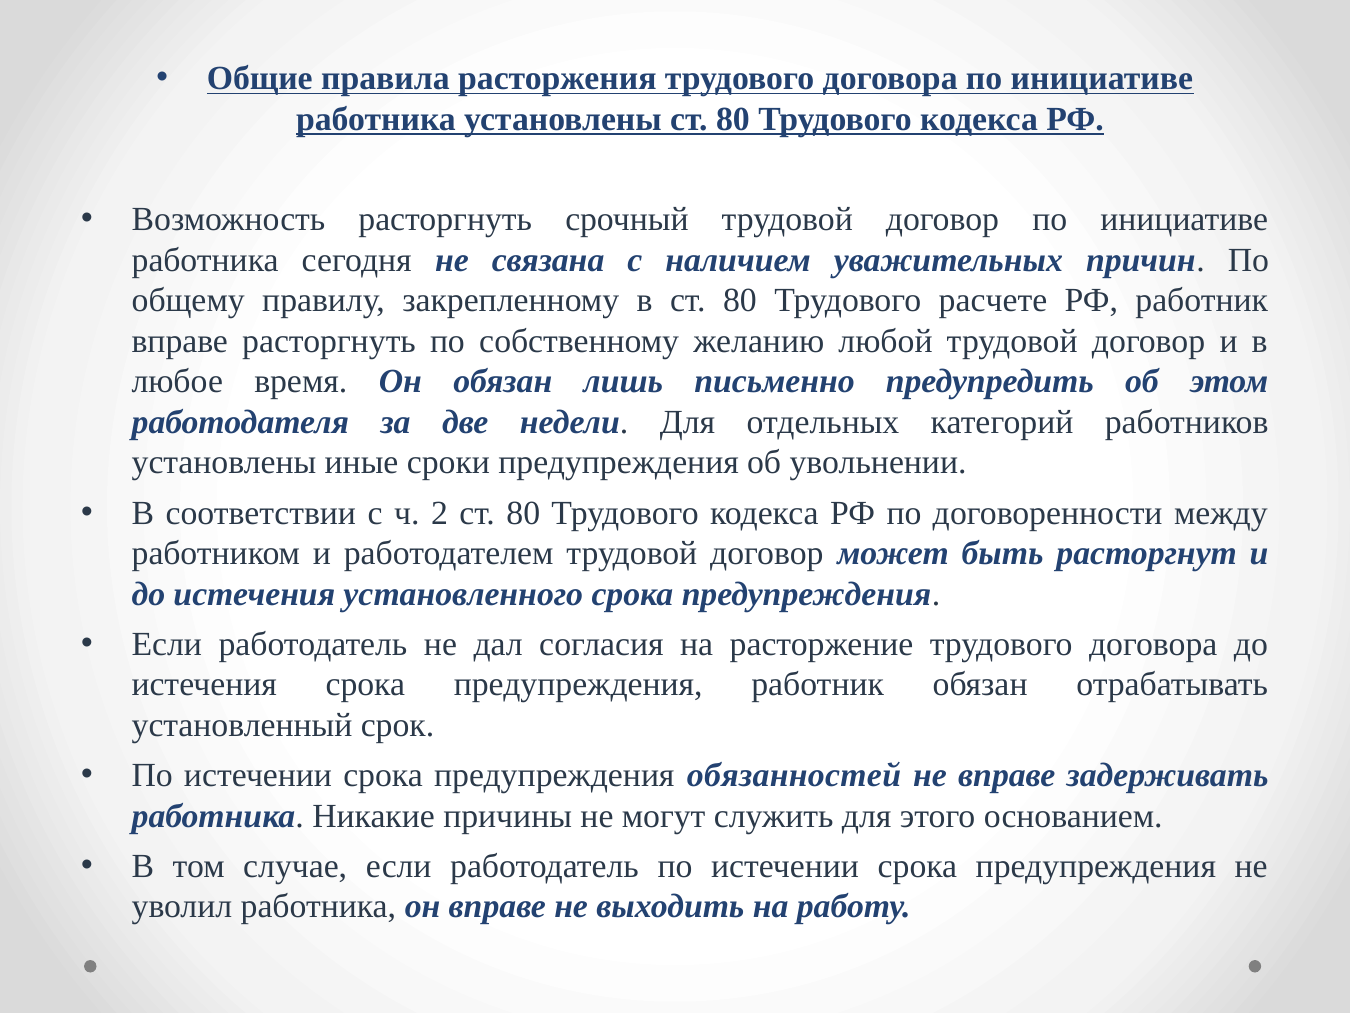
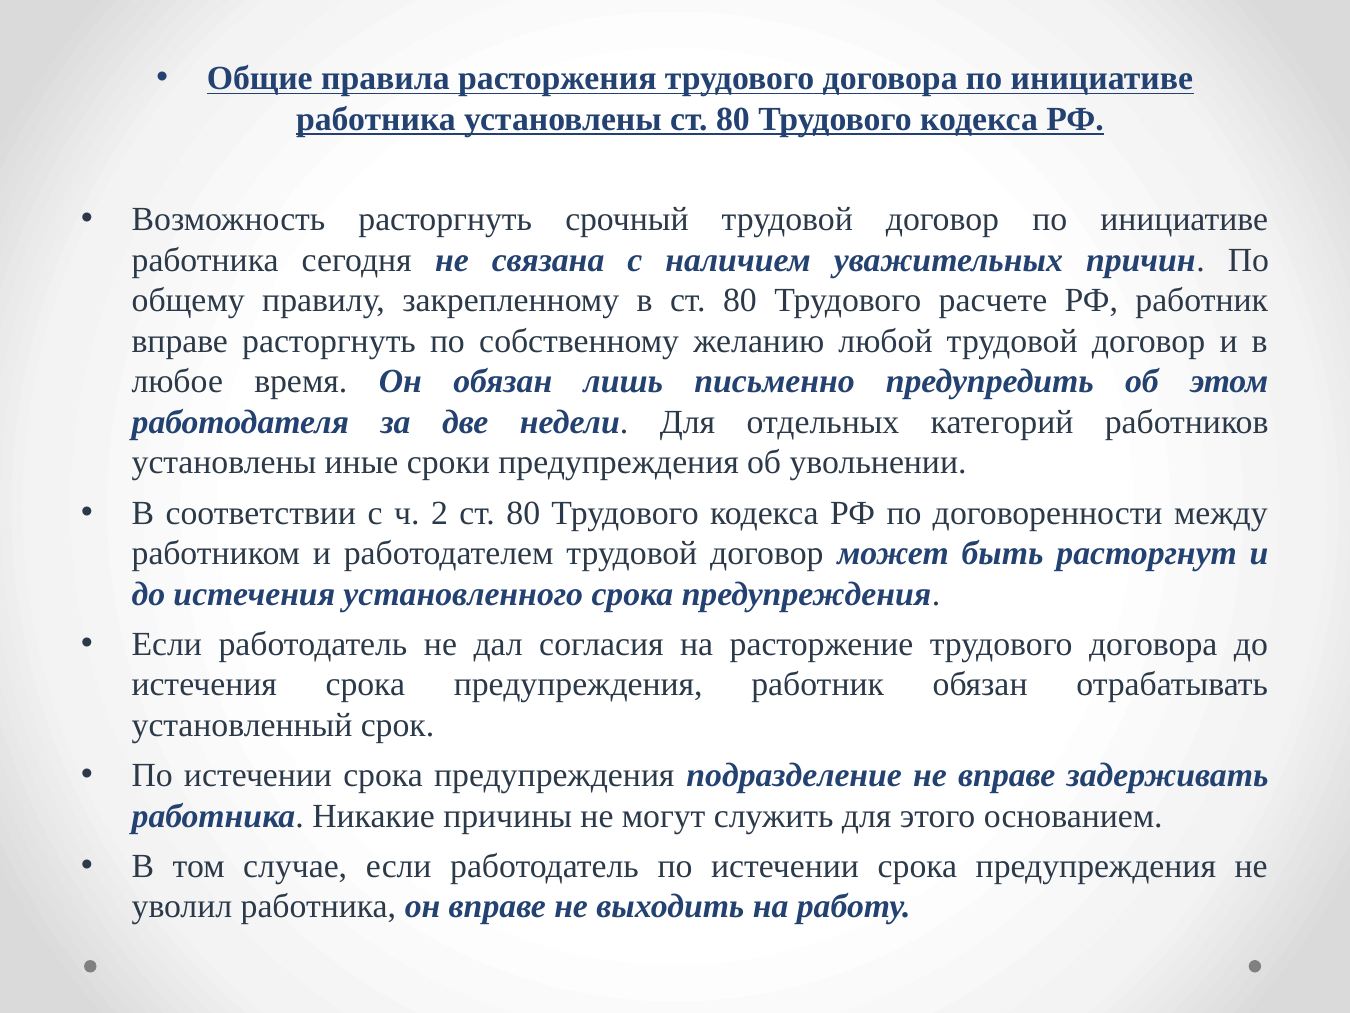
обязанностей: обязанностей -> подразделение (794, 775)
